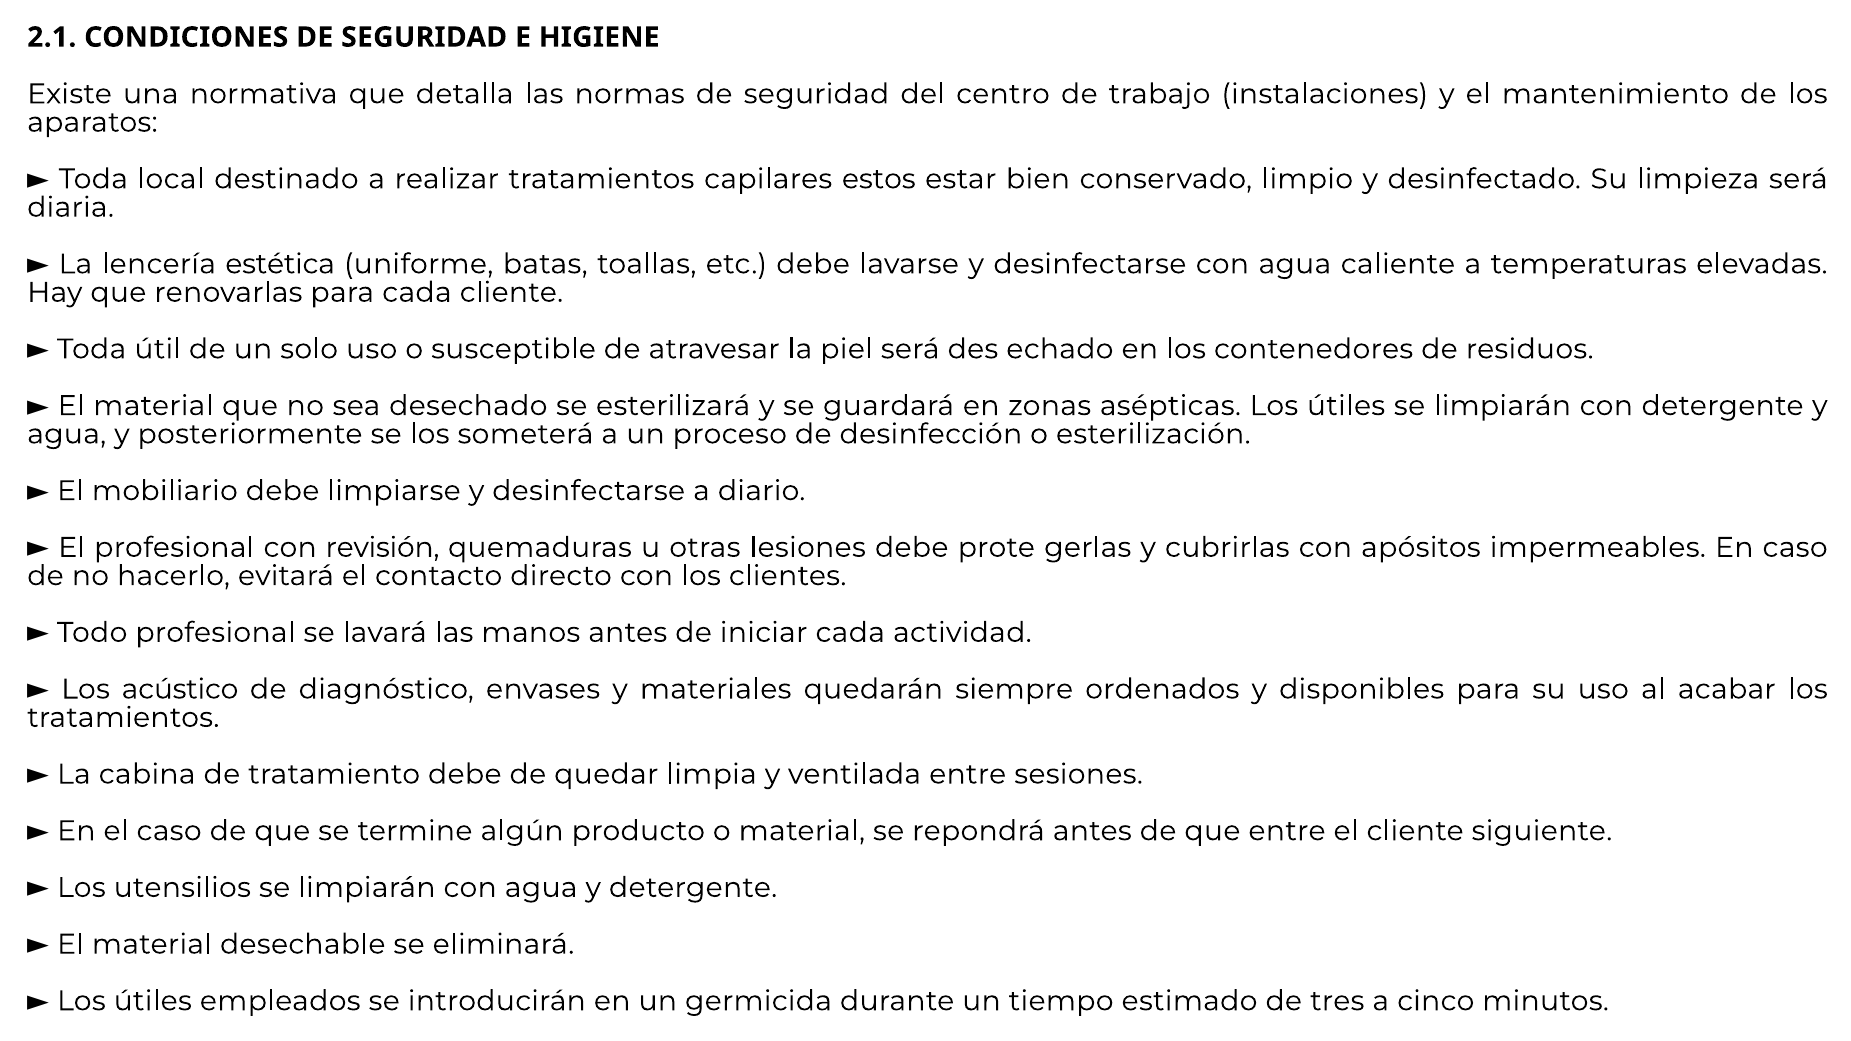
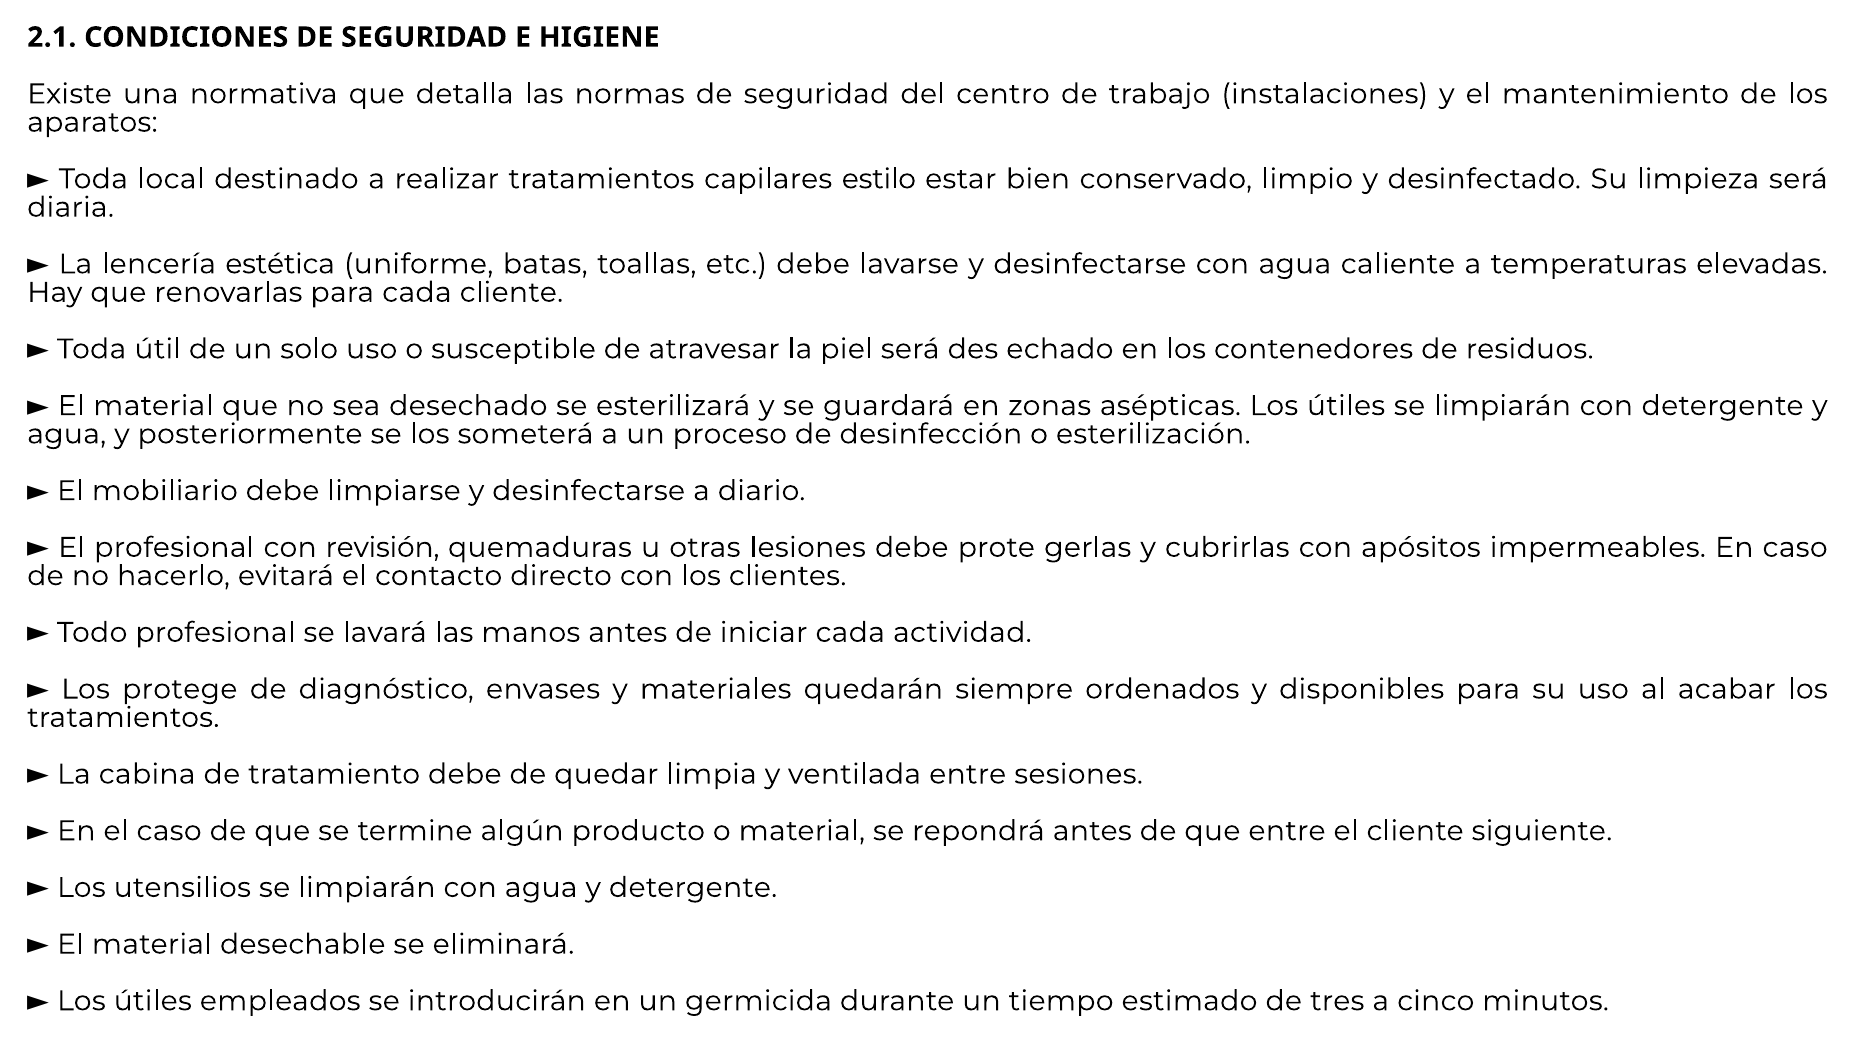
estos: estos -> estilo (879, 179)
acústico: acústico -> protege (180, 689)
